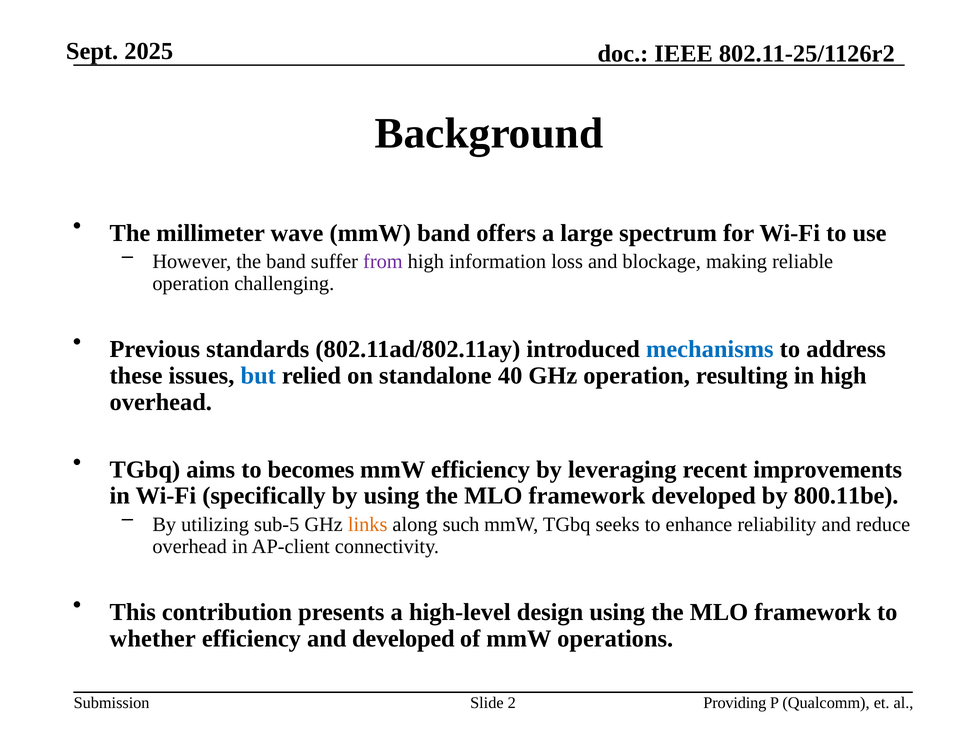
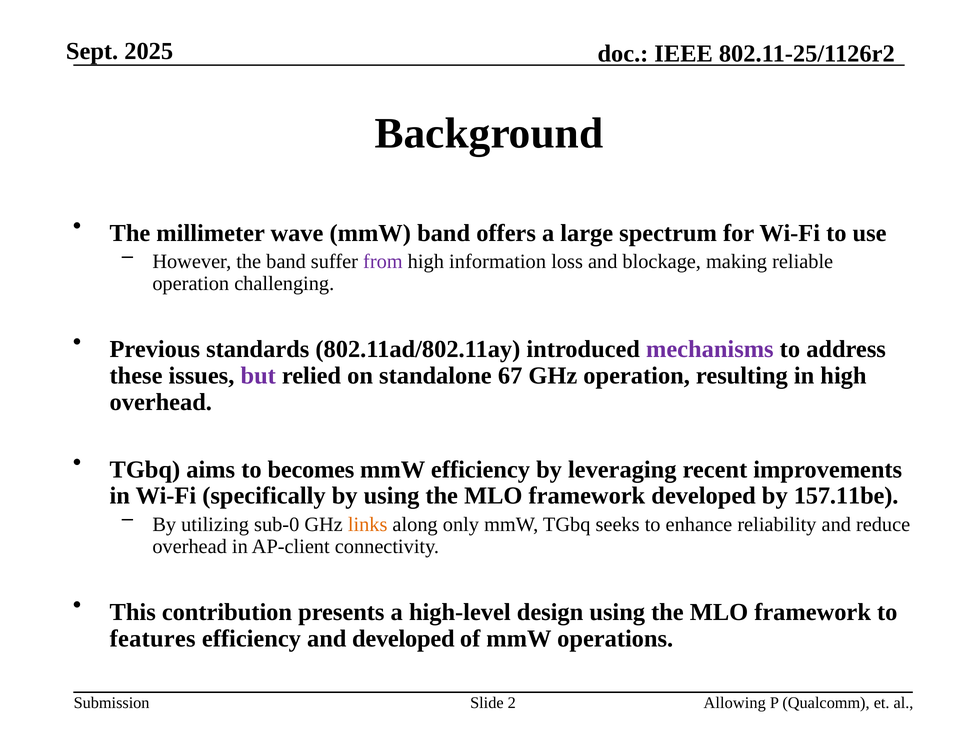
mechanisms colour: blue -> purple (710, 350)
but colour: blue -> purple (258, 376)
40: 40 -> 67 (510, 376)
800.11be: 800.11be -> 157.11be (846, 496)
sub-5: sub-5 -> sub-0 (277, 525)
such: such -> only (461, 525)
whether: whether -> features (153, 639)
Providing: Providing -> Allowing (735, 703)
